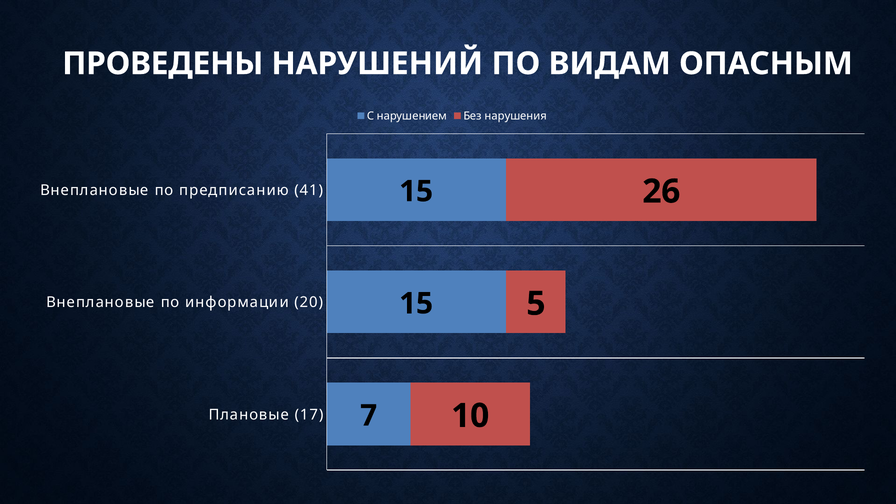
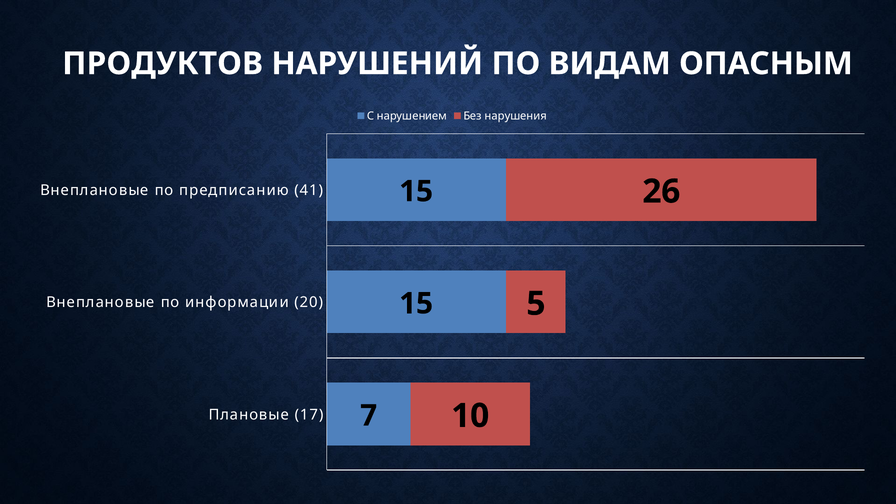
ПРОВЕДЕНЫ: ПРОВЕДЕНЫ -> ПРОДУКТОВ (163, 64)
